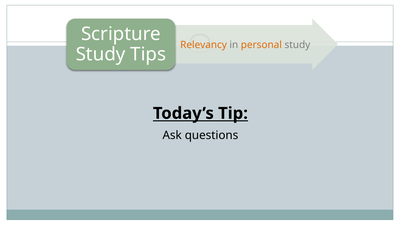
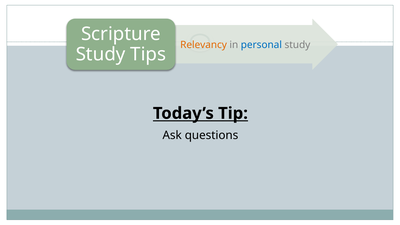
personal colour: orange -> blue (261, 45)
